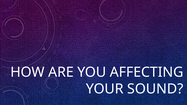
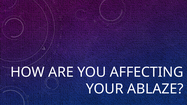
SOUND: SOUND -> ABLAZE (155, 89)
